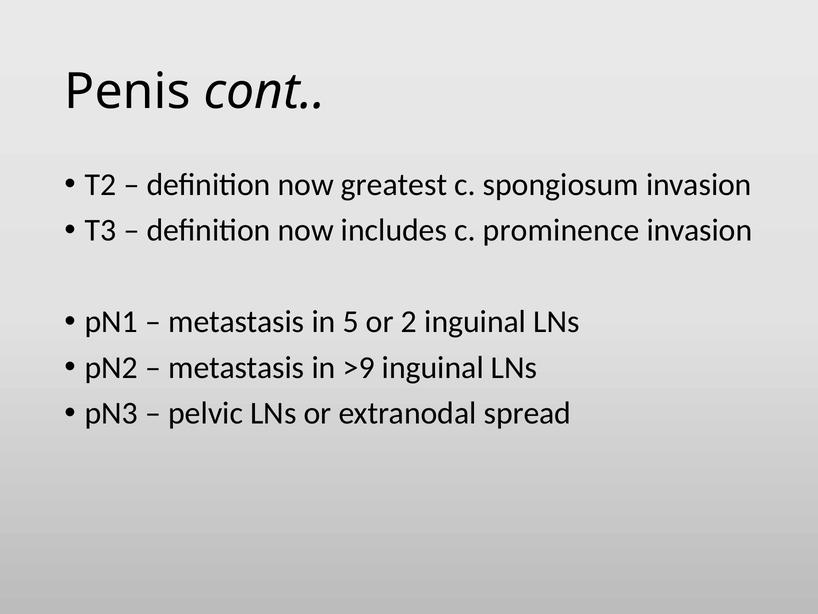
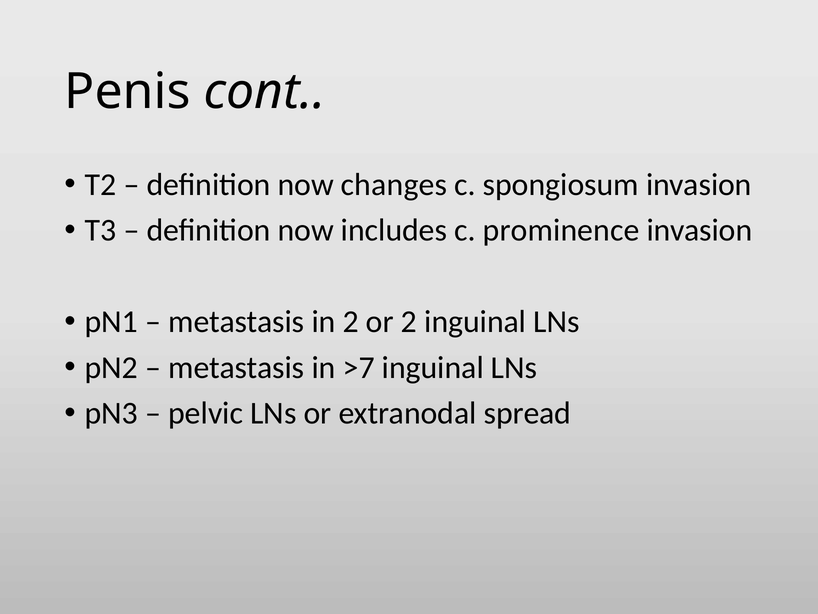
greatest: greatest -> changes (394, 184)
in 5: 5 -> 2 (351, 322)
>9: >9 -> >7 (359, 367)
